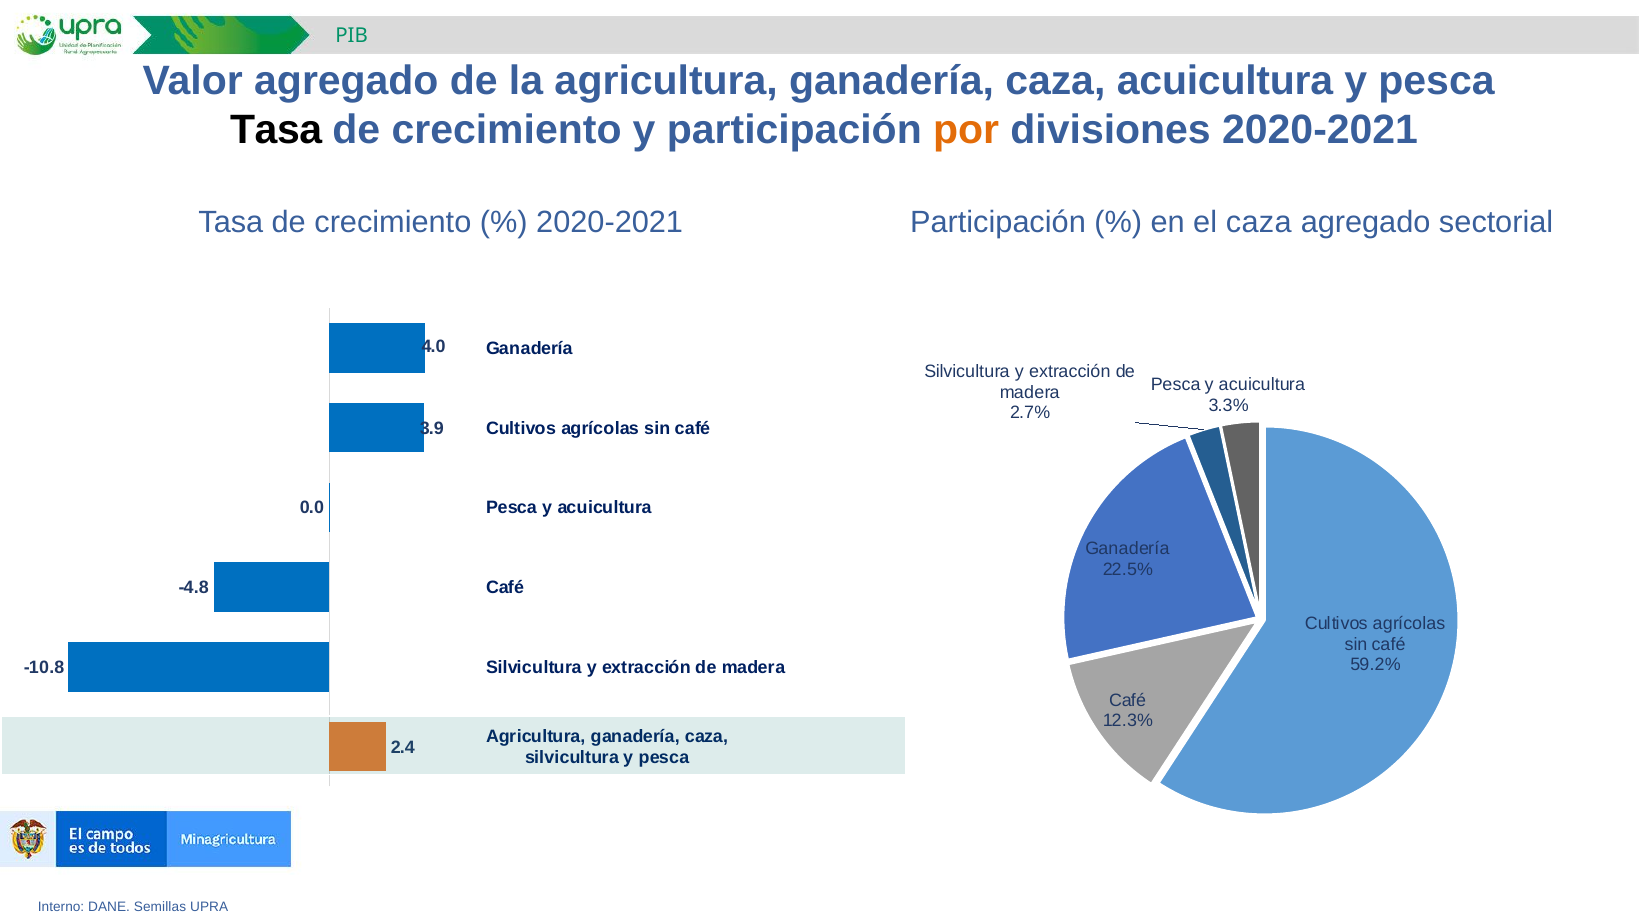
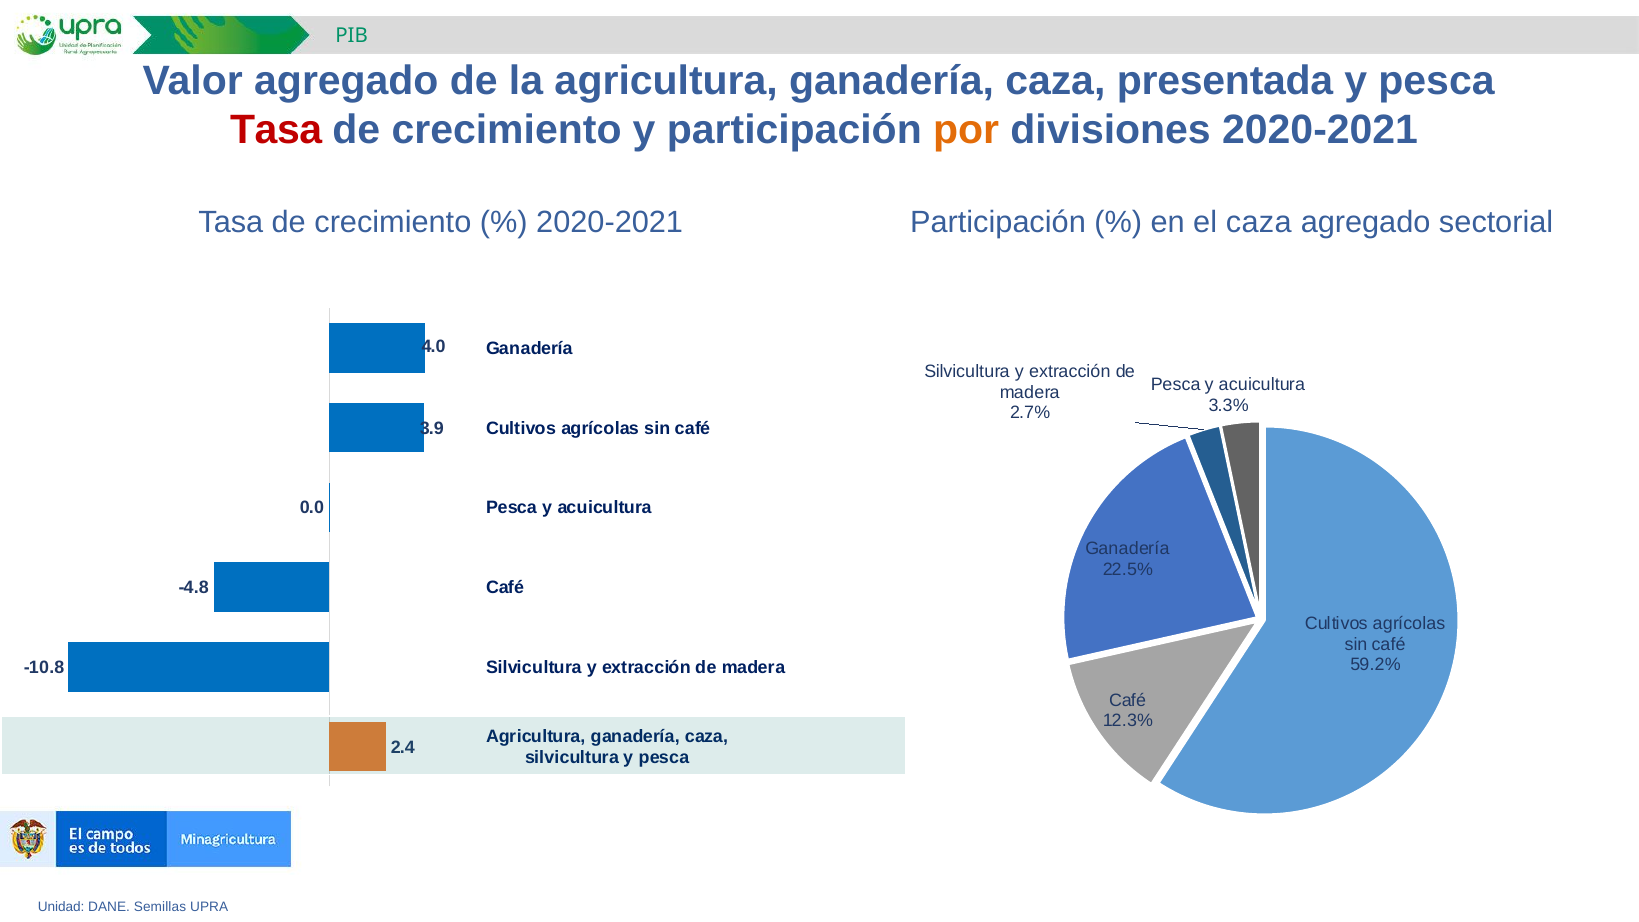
caza acuicultura: acuicultura -> presentada (1225, 81)
Tasa colour: black -> red (276, 130)
Interno: Interno -> Unidad (61, 907)
